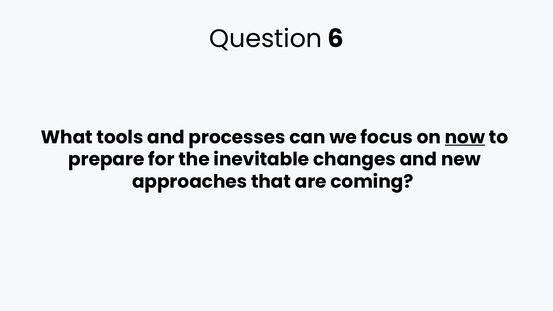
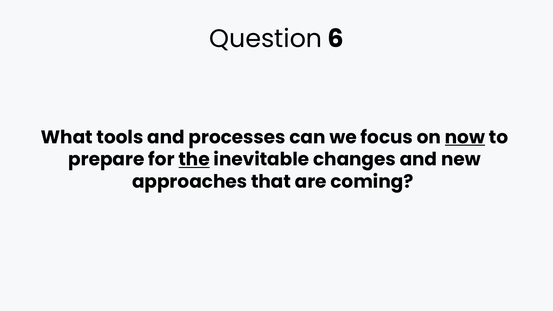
the underline: none -> present (194, 160)
